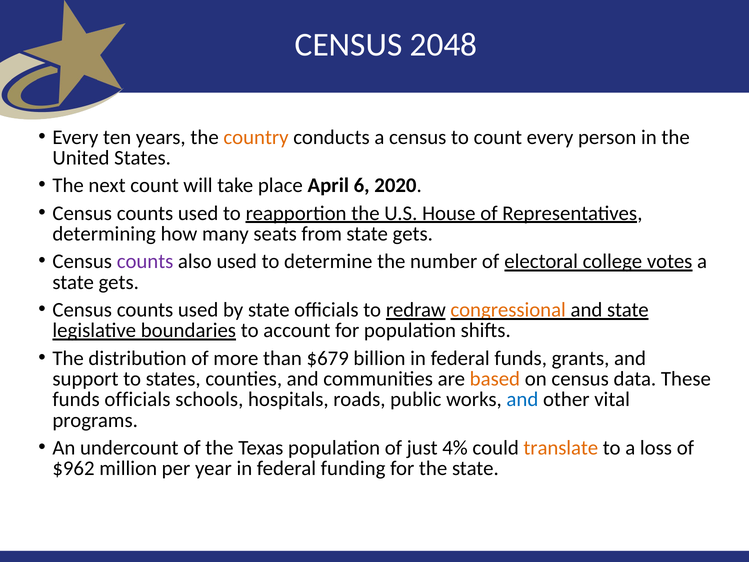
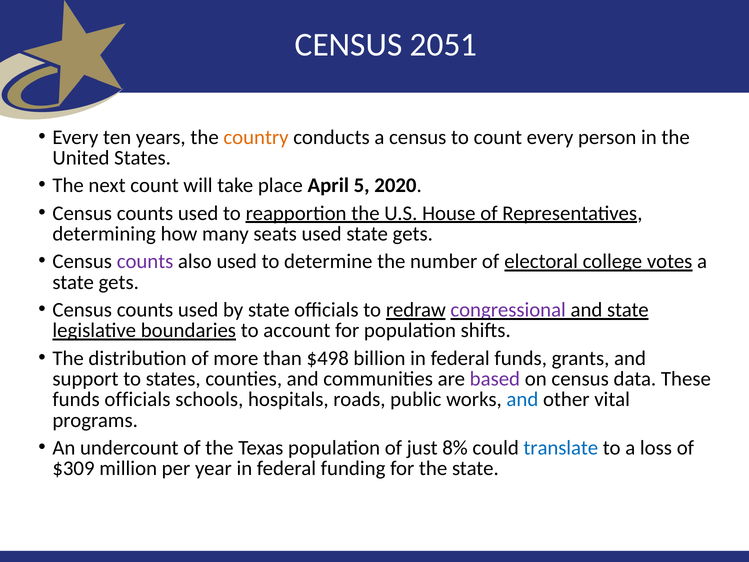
2048: 2048 -> 2051 (444, 45)
6: 6 -> 5 (362, 185)
seats from: from -> used (322, 234)
congressional colour: orange -> purple (508, 310)
$679: $679 -> $498 (328, 358)
based colour: orange -> purple (495, 379)
4%: 4% -> 8% (455, 448)
translate colour: orange -> blue (561, 448)
$962: $962 -> $309 (73, 468)
